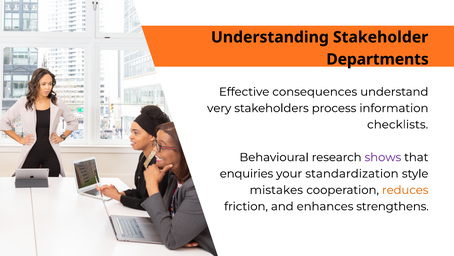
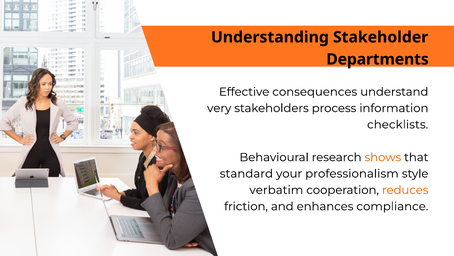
shows colour: purple -> orange (383, 157)
enquiries: enquiries -> standard (246, 173)
standardization: standardization -> professionalism (352, 173)
mistakes: mistakes -> verbatim (276, 190)
strengthens: strengthens -> compliance (392, 206)
